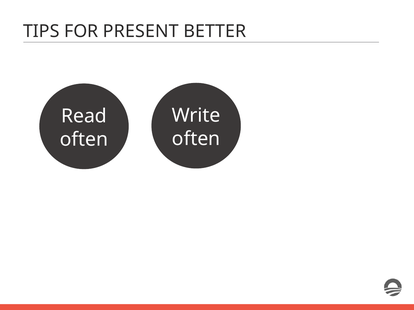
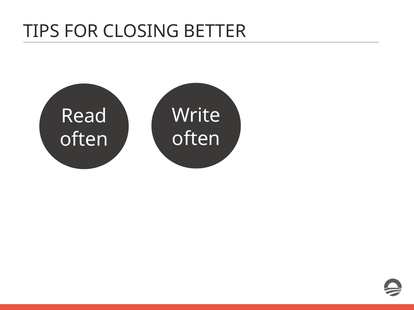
PRESENT: PRESENT -> CLOSING (141, 32)
